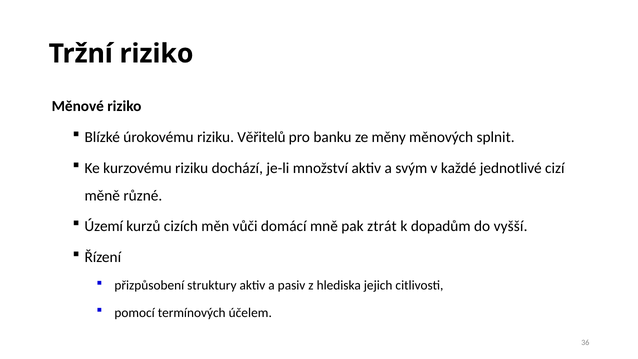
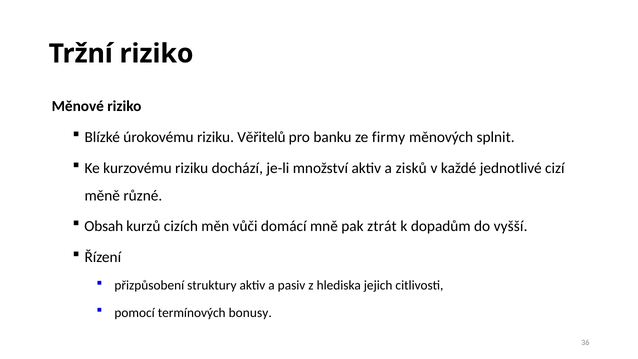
měny: měny -> firmy (389, 137)
svým: svým -> zisků (411, 168)
Území: Území -> Obsah (104, 226)
účelem: účelem -> bonusy (250, 313)
